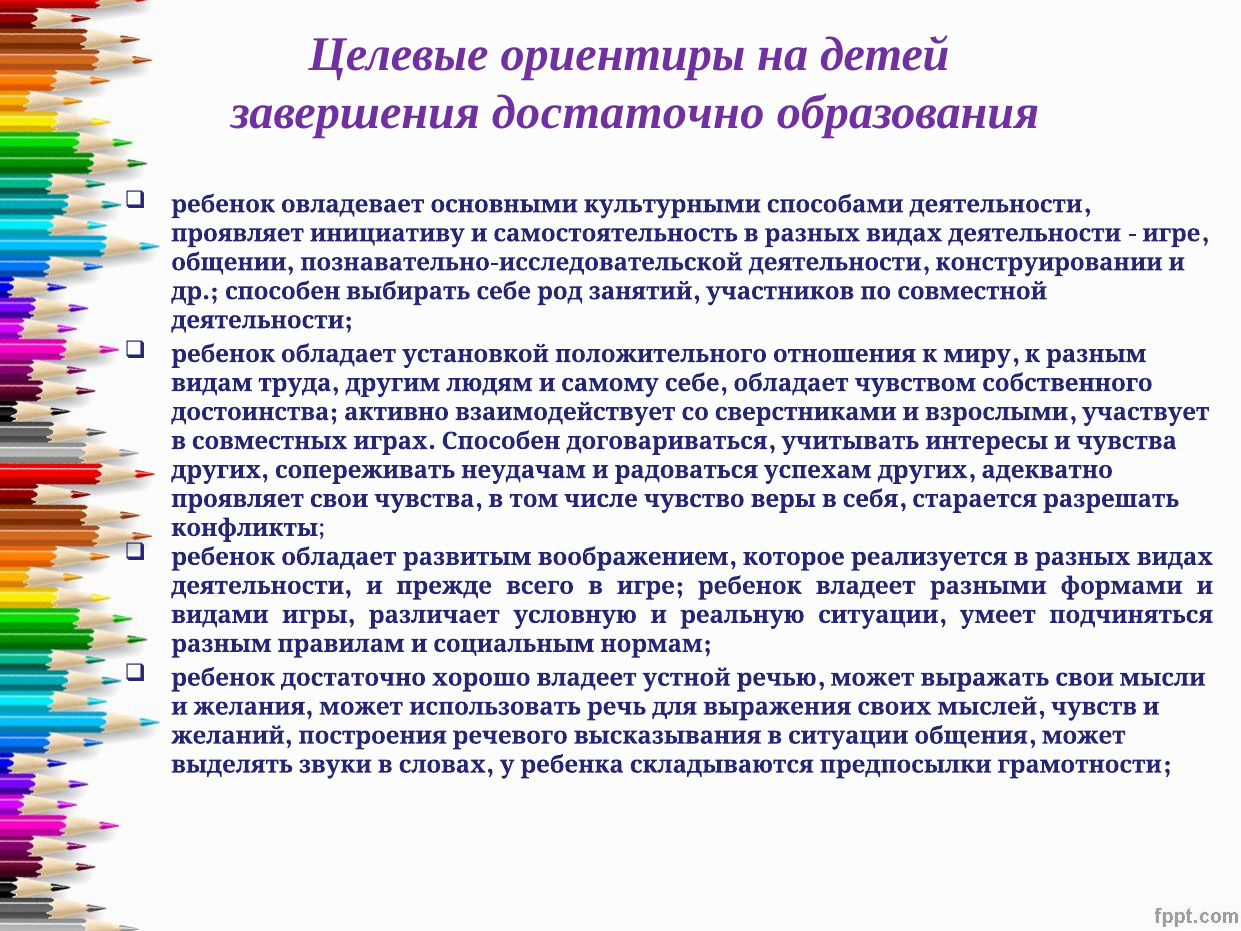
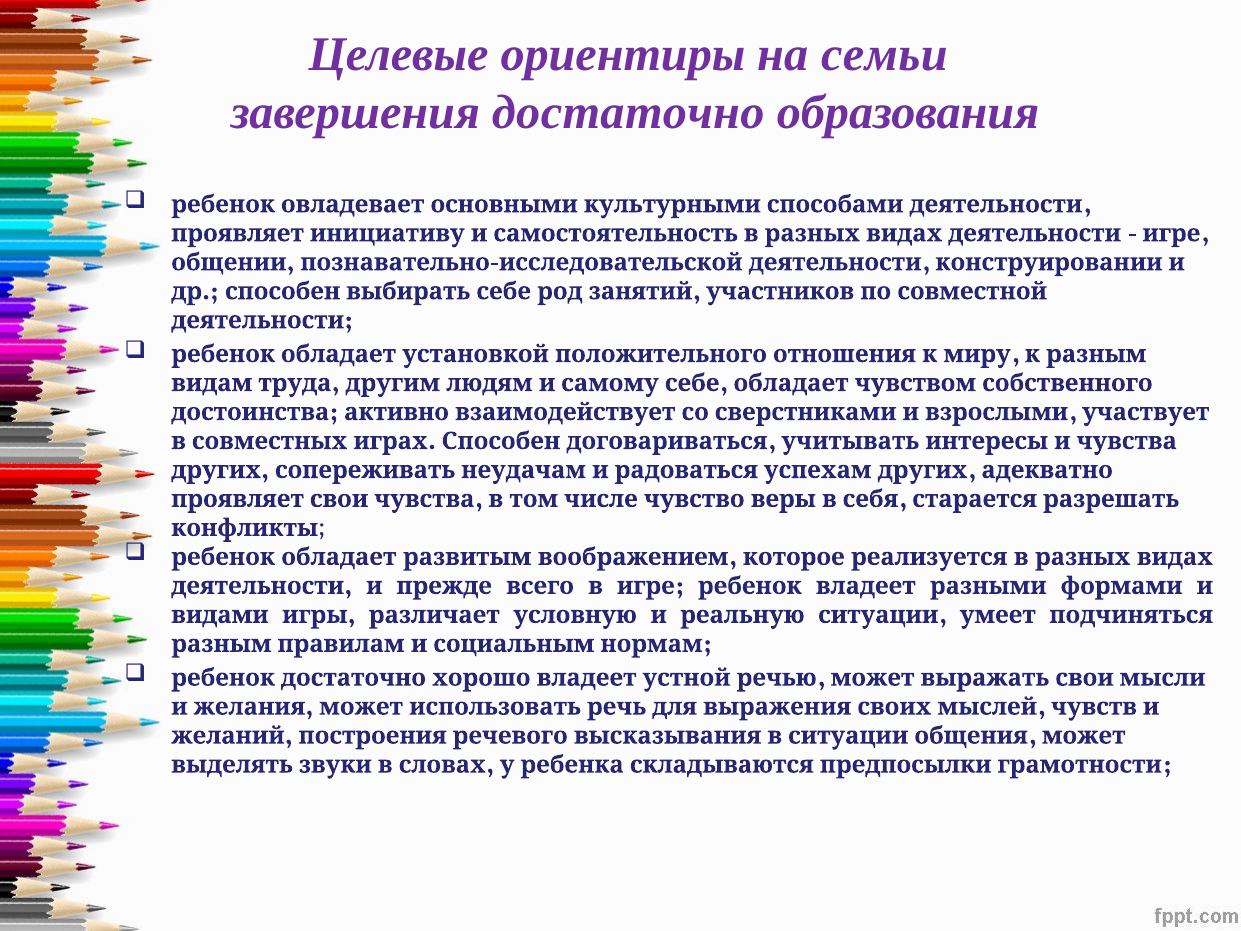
детей: детей -> семьи (884, 54)
